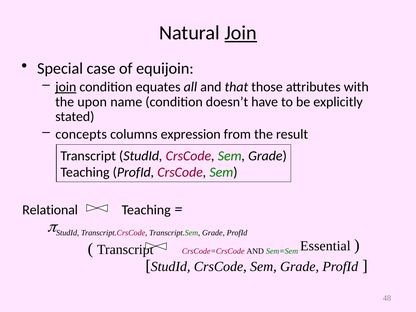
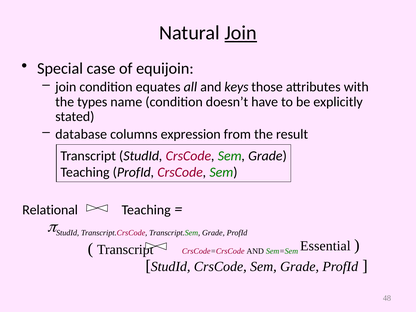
join underline: present -> none (66, 87)
that: that -> keys (236, 87)
upon: upon -> types (92, 102)
concepts: concepts -> database (81, 134)
